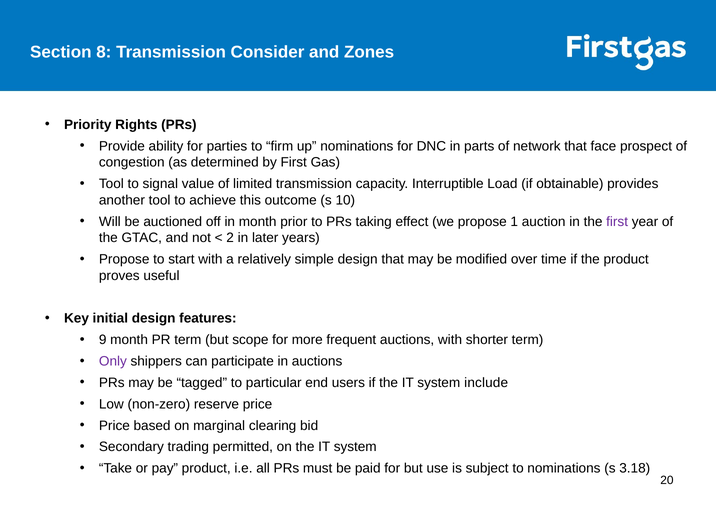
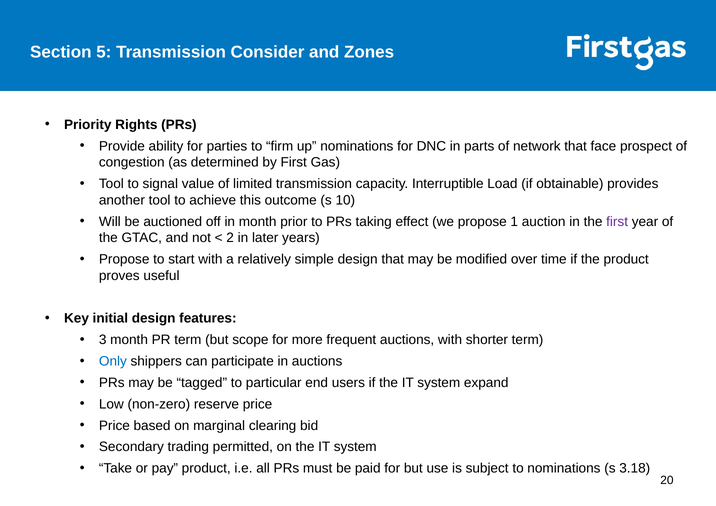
8: 8 -> 5 (104, 52)
9: 9 -> 3 (103, 340)
Only colour: purple -> blue (113, 362)
include: include -> expand (486, 383)
